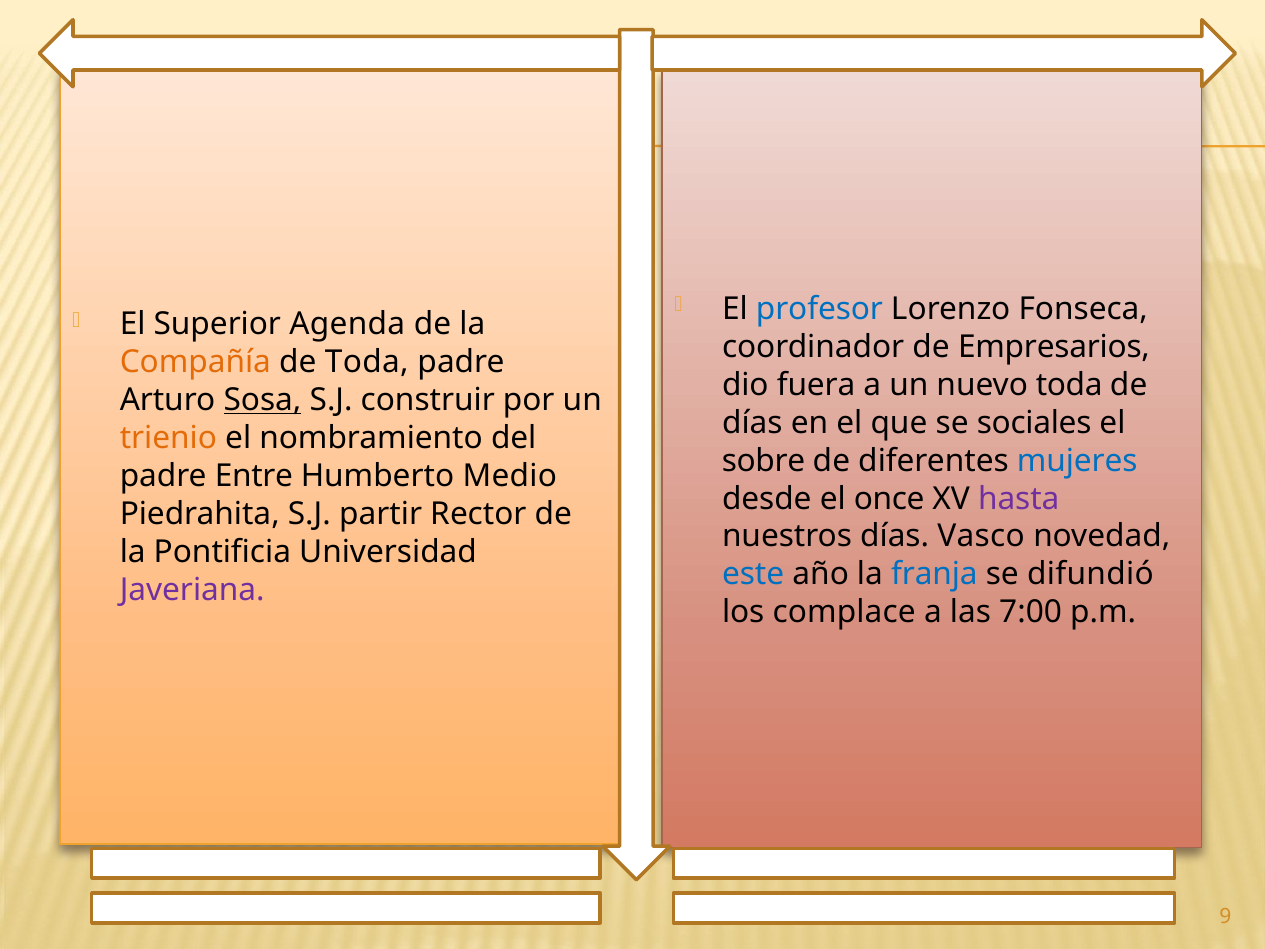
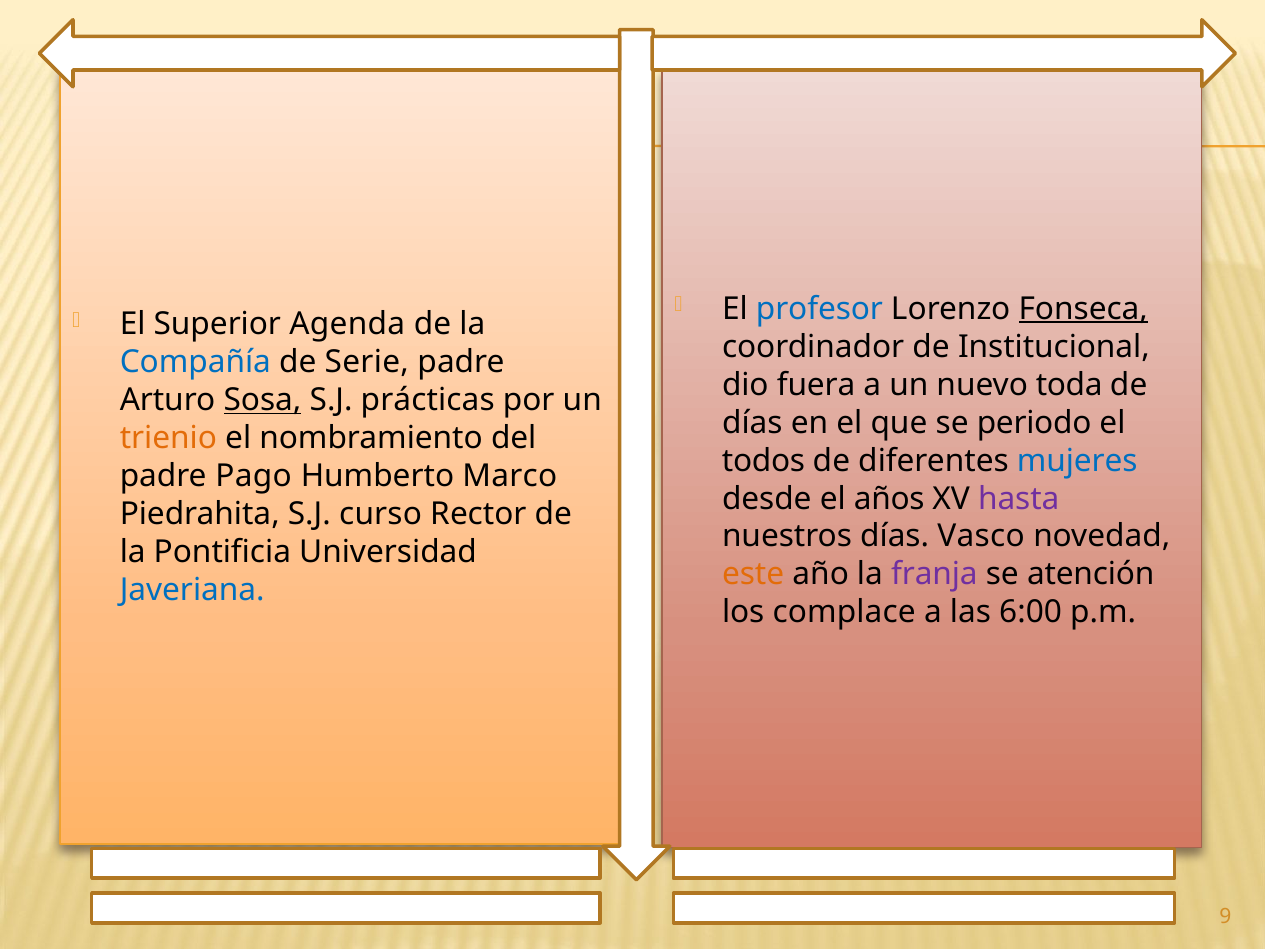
Fonseca underline: none -> present (1083, 309)
Empresarios: Empresarios -> Institucional (1054, 347)
Compañía colour: orange -> blue (195, 362)
de Toda: Toda -> Serie (367, 362)
construir: construir -> prácticas (428, 400)
sociales: sociales -> periodo (1034, 423)
sobre: sobre -> todos (763, 461)
Entre: Entre -> Pago (254, 476)
Medio: Medio -> Marco (510, 476)
once: once -> años (889, 498)
partir: partir -> curso (381, 514)
este colour: blue -> orange (753, 574)
franja colour: blue -> purple (934, 574)
difundió: difundió -> atención (1091, 574)
Javeriana colour: purple -> blue (192, 590)
7:00: 7:00 -> 6:00 (1031, 612)
